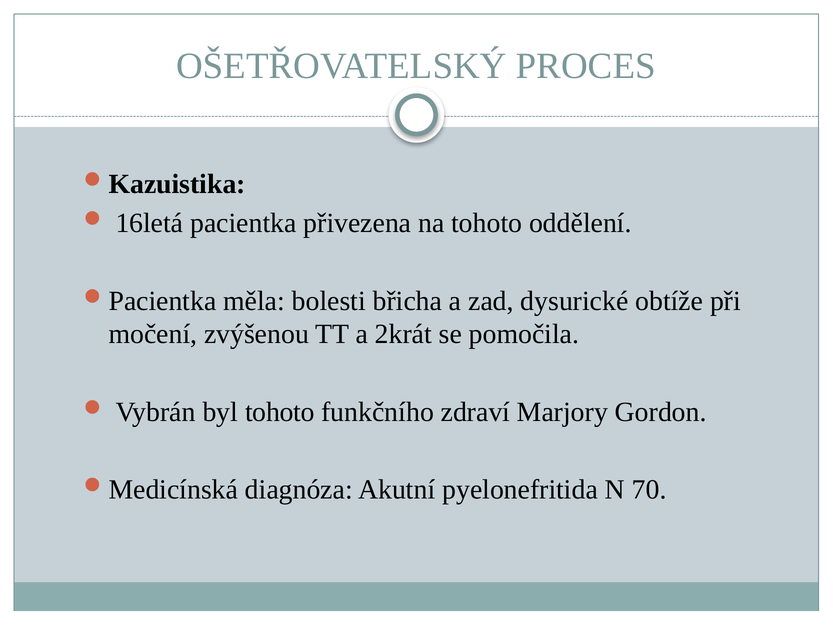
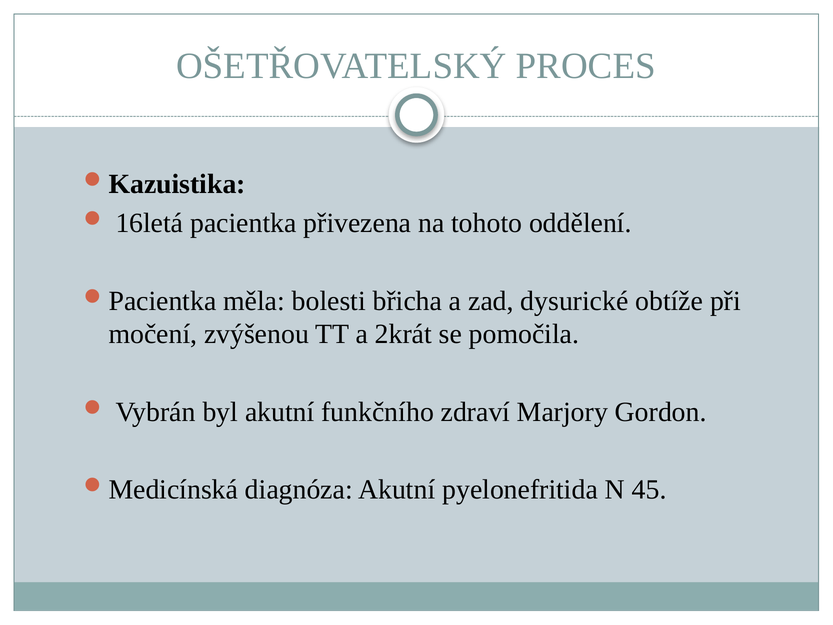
byl tohoto: tohoto -> akutní (280, 412)
70: 70 -> 45 (649, 490)
